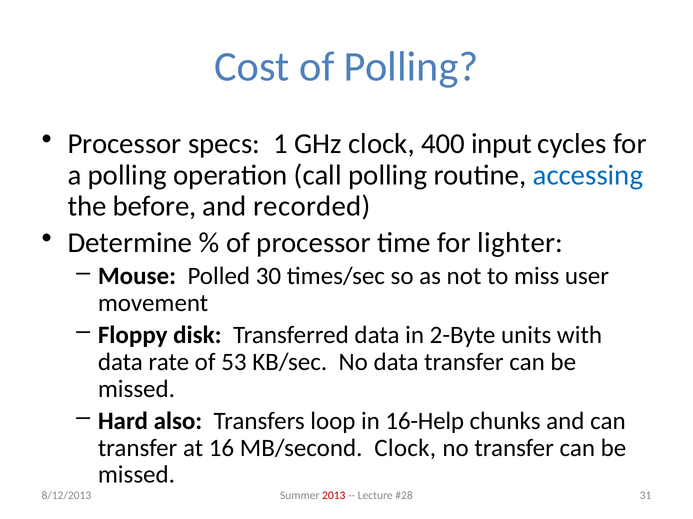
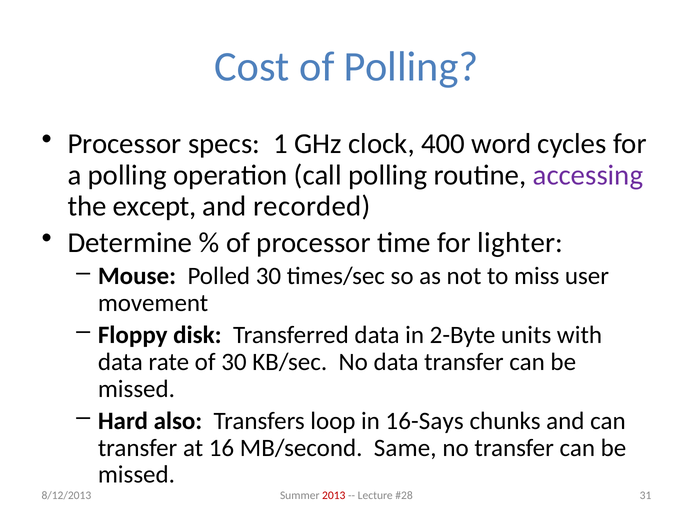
input: input -> word (501, 144)
accessing colour: blue -> purple (588, 175)
before: before -> except (155, 206)
of 53: 53 -> 30 (234, 363)
16-Help: 16-Help -> 16-Says (425, 421)
MB/second Clock: Clock -> Same (405, 448)
